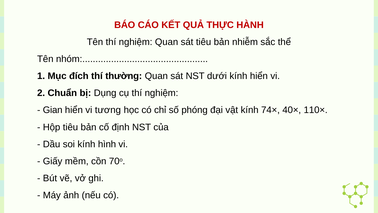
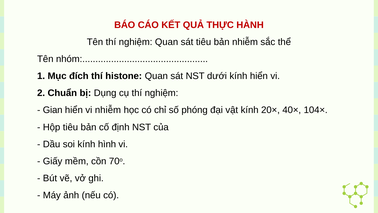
thường: thường -> histone (124, 76)
vi tương: tương -> nhiễm (108, 110)
74×: 74× -> 20× (270, 110)
110×: 110× -> 104× (316, 110)
